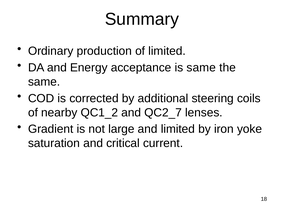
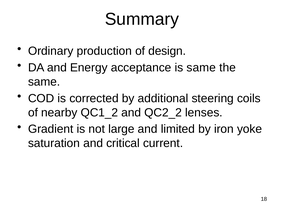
of limited: limited -> design (167, 51)
QC2_7: QC2_7 -> QC2_2 (163, 113)
